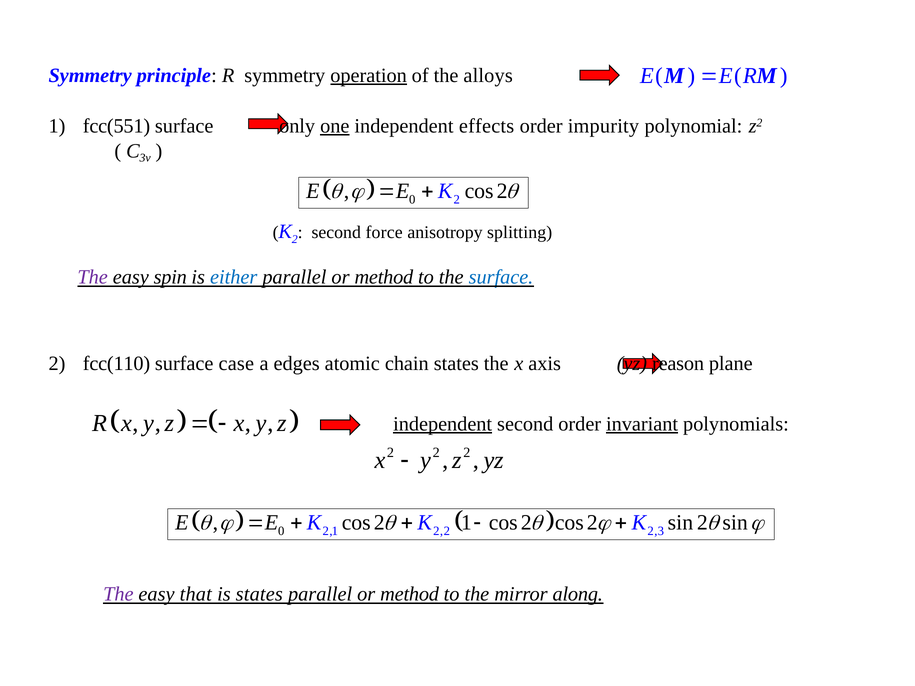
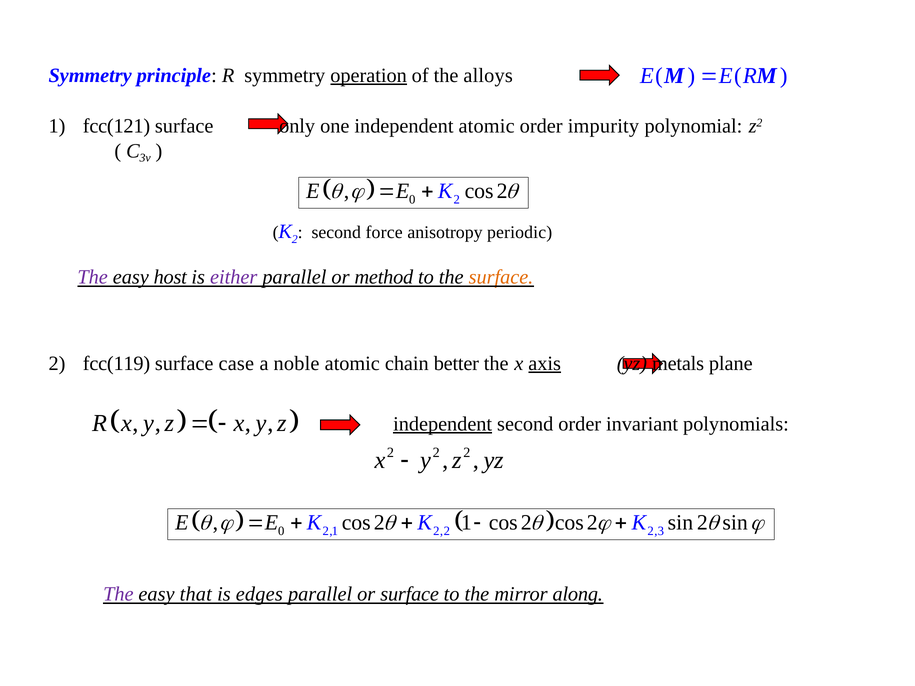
fcc(551: fcc(551 -> fcc(121 (116, 126)
one underline: present -> none (335, 126)
independent effects: effects -> atomic (487, 126)
splitting: splitting -> periodic (520, 232)
spin: spin -> host (170, 277)
either colour: blue -> purple (234, 277)
surface colour: blue -> orange (501, 277)
fcc(110: fcc(110 -> fcc(119 (116, 364)
edges: edges -> noble (297, 364)
chain states: states -> better (456, 364)
axis underline: none -> present (545, 364)
reason: reason -> metals (678, 364)
invariant underline: present -> none (642, 424)
is states: states -> edges (259, 594)
method: method -> surface (410, 594)
